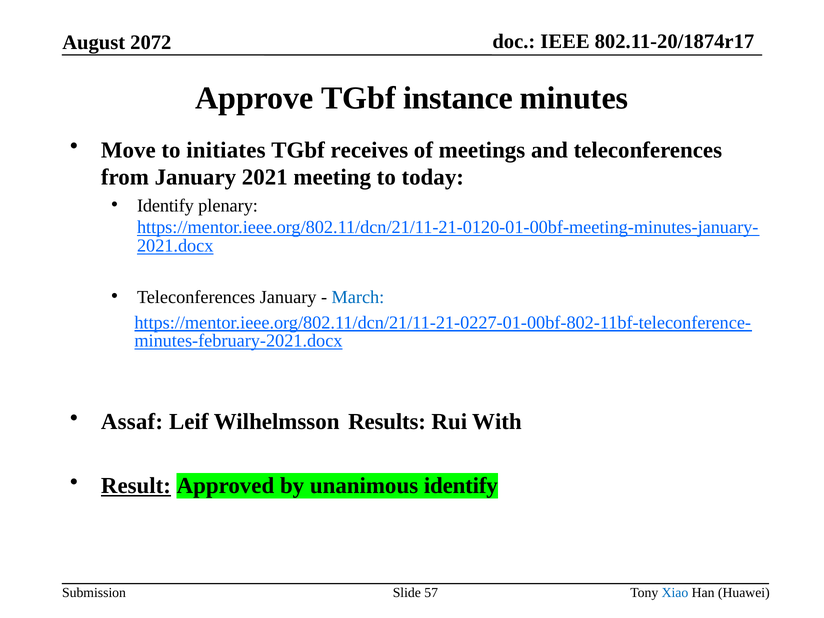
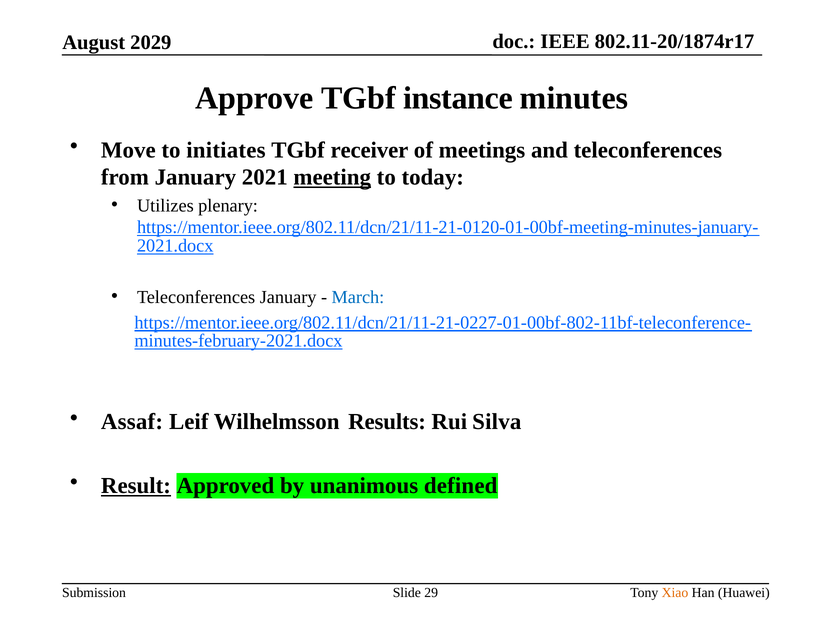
2072: 2072 -> 2029 (151, 43)
receives: receives -> receiver (369, 150)
meeting underline: none -> present (332, 177)
Identify: Identify -> Utilizes (165, 205)
With: With -> Silva (497, 422)
unanimous identify: identify -> defined (461, 486)
57: 57 -> 29 (431, 593)
Xiao colour: blue -> orange (675, 593)
